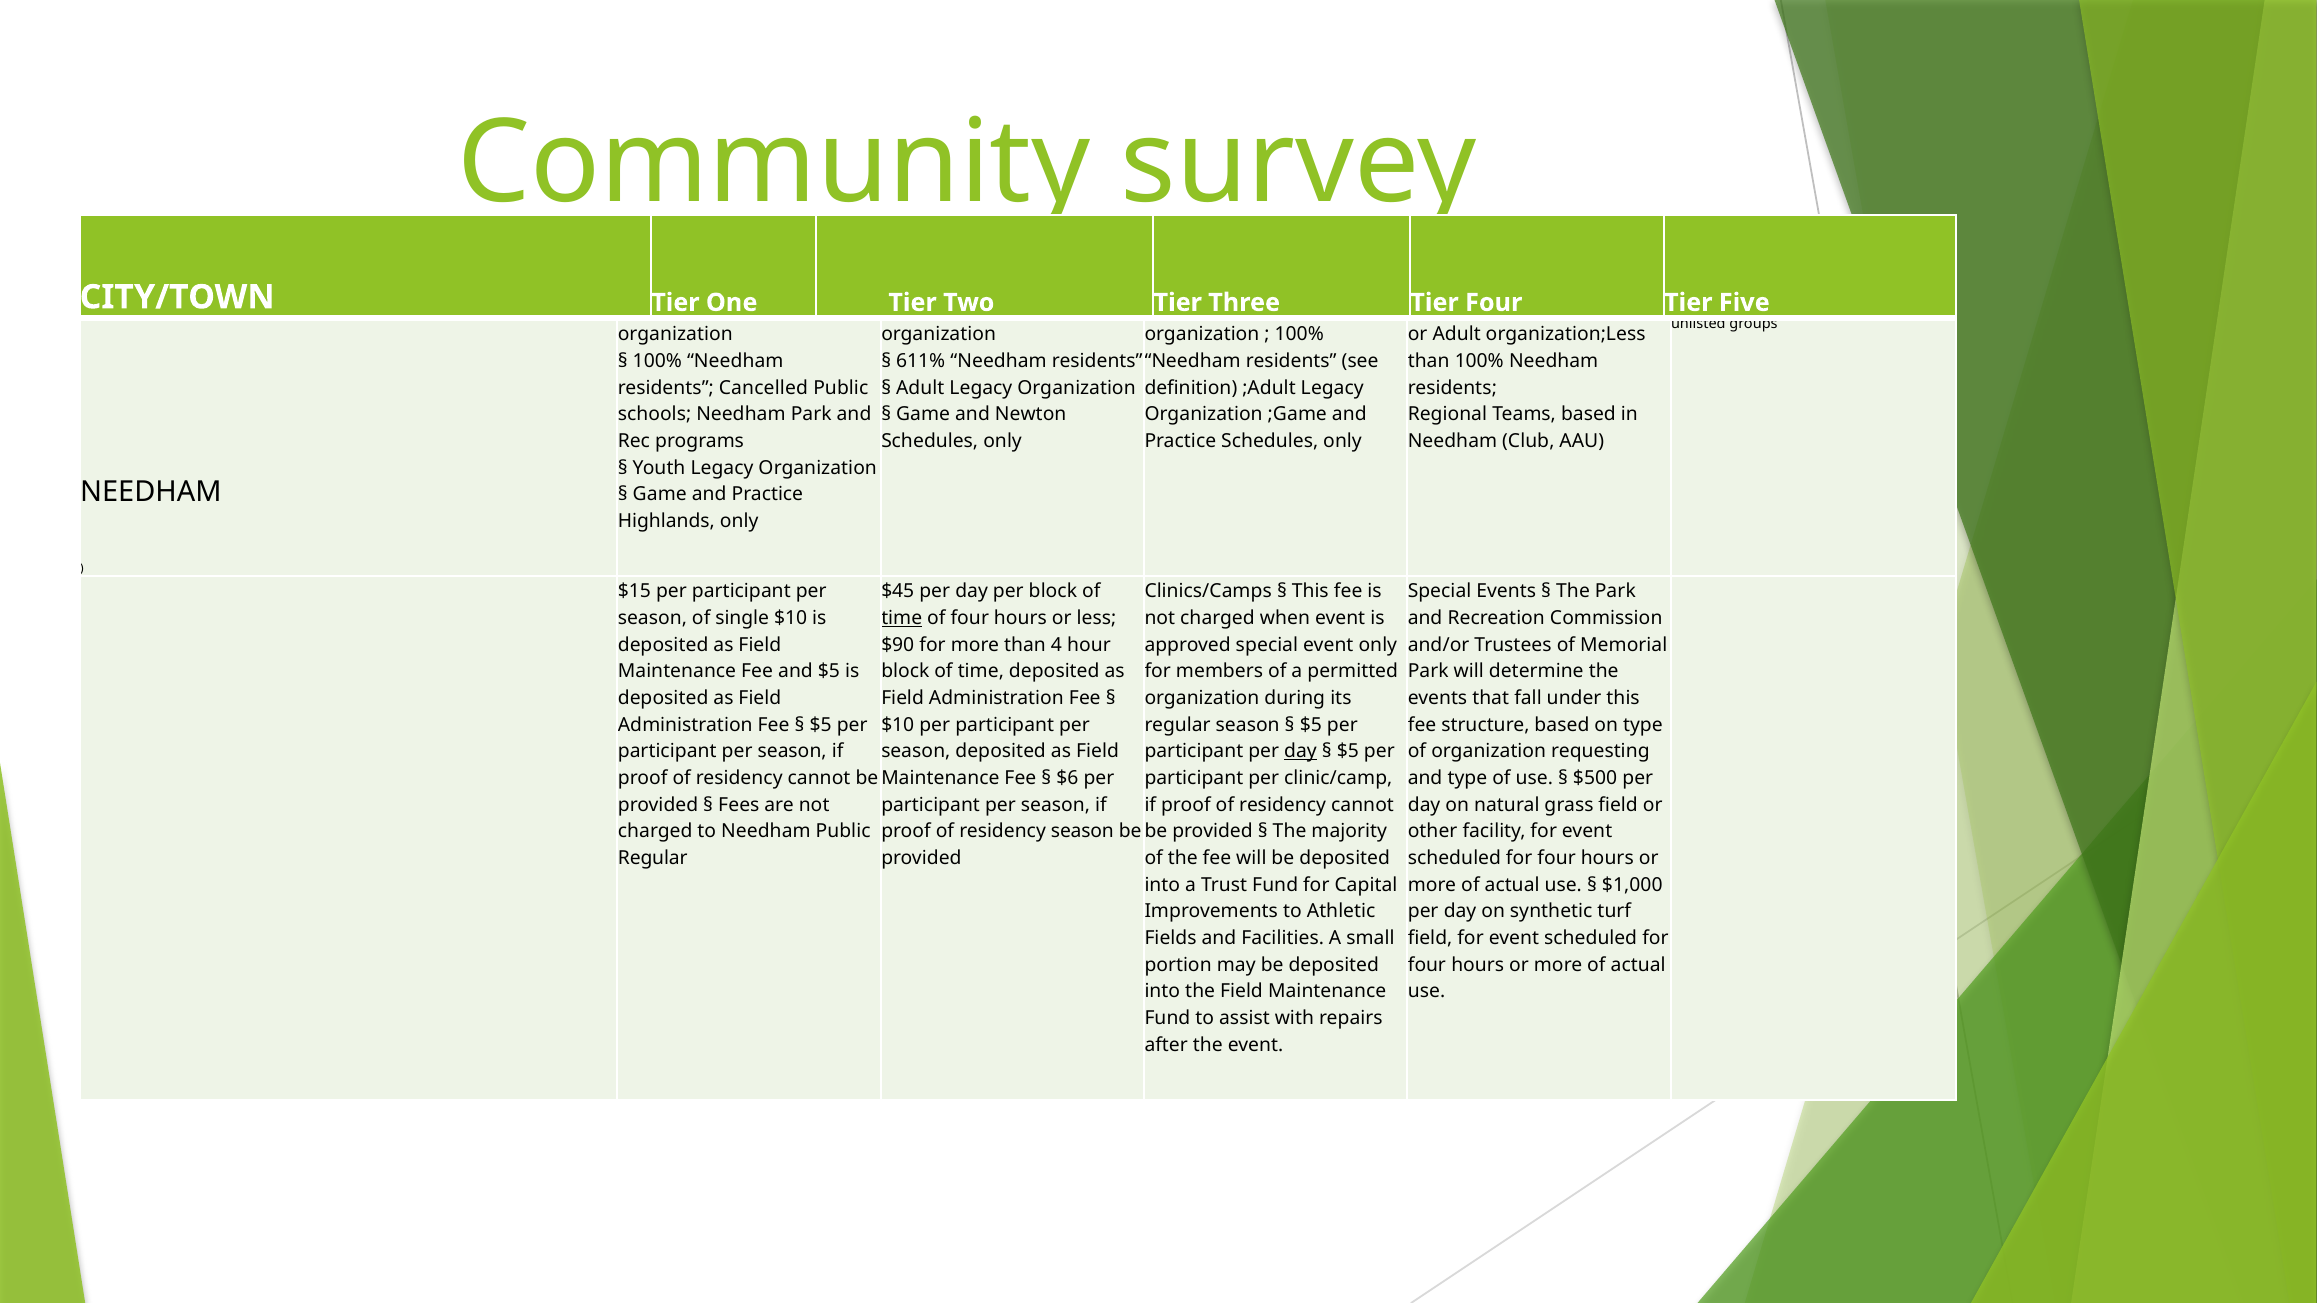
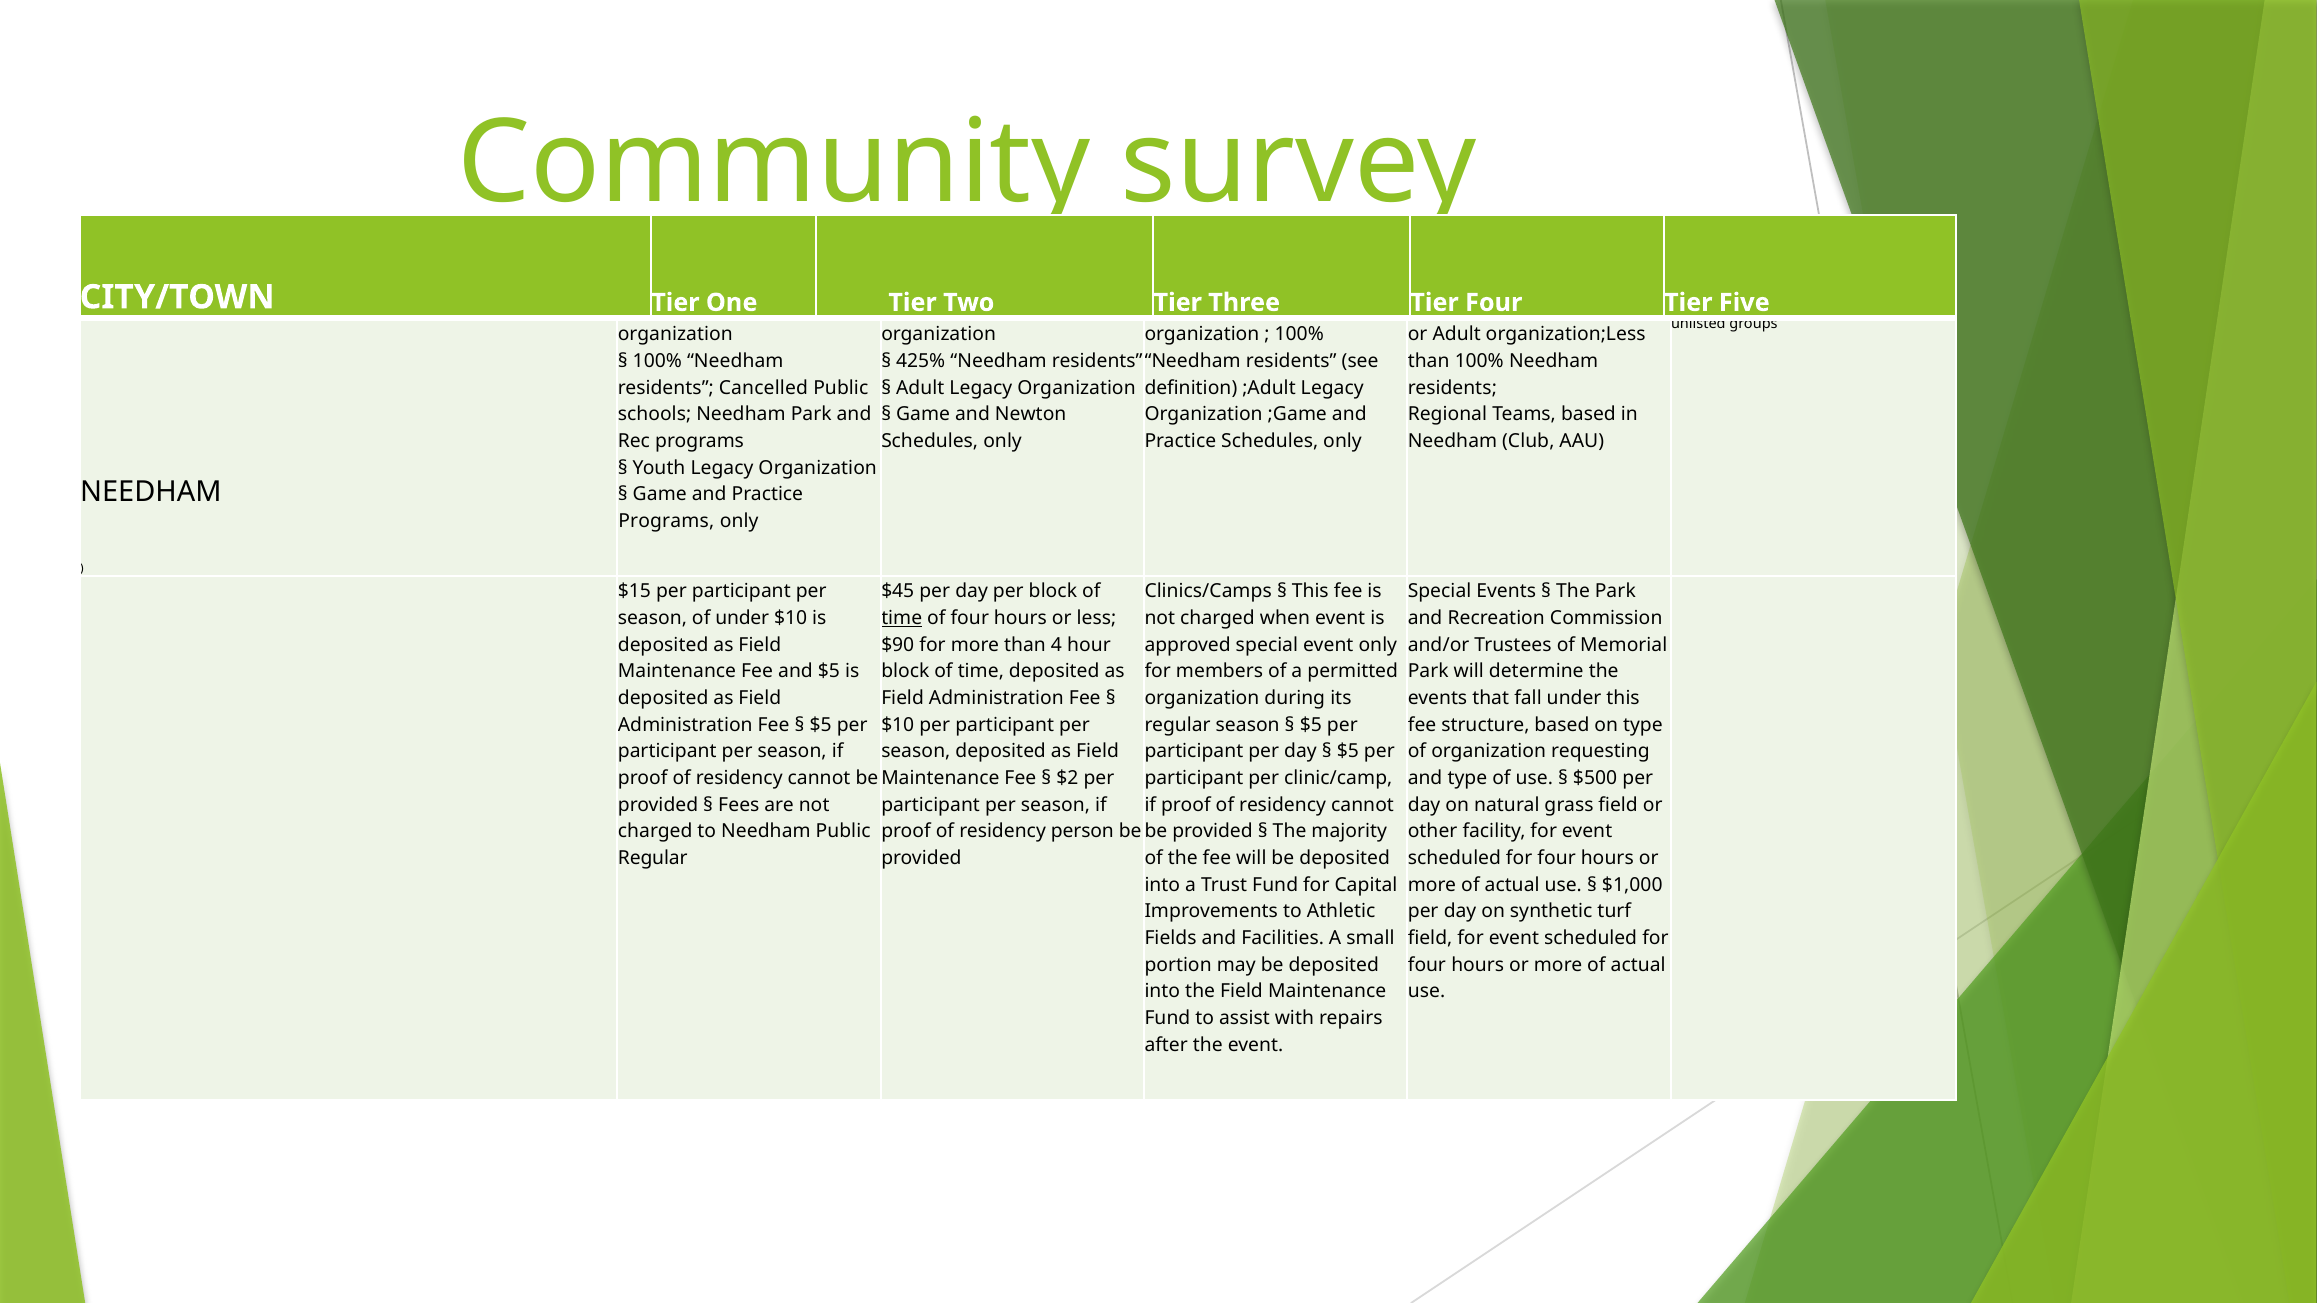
611%: 611% -> 425% (921, 361)
Highlands: Highlands -> Programs (666, 521)
of single: single -> under (742, 618)
day underline: present -> none (1301, 752)
$6: $6 -> $2 (1067, 778)
residency season: season -> person (1082, 832)
